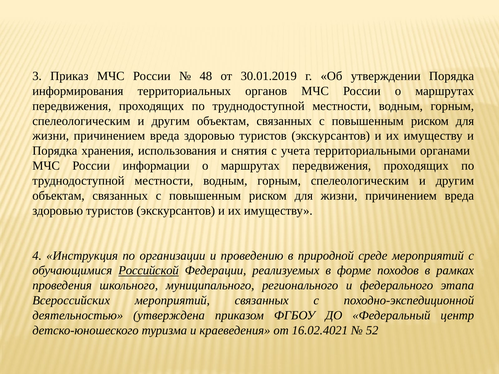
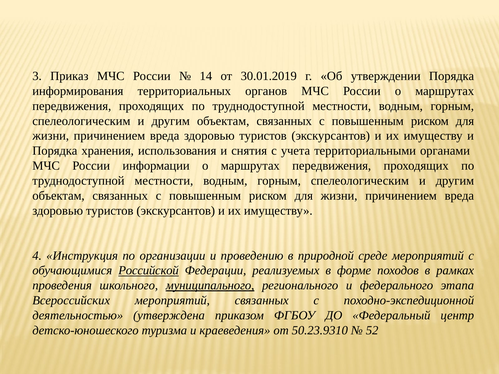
48: 48 -> 14 (206, 76)
муниципального underline: none -> present (210, 286)
16.02.4021: 16.02.4021 -> 50.23.9310 (320, 331)
